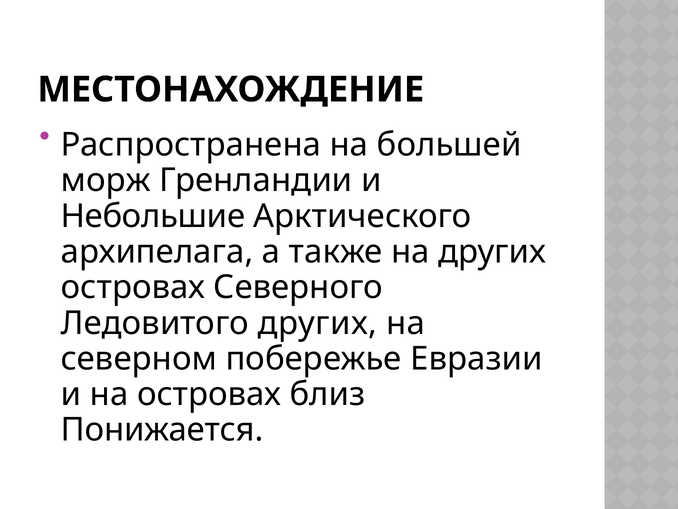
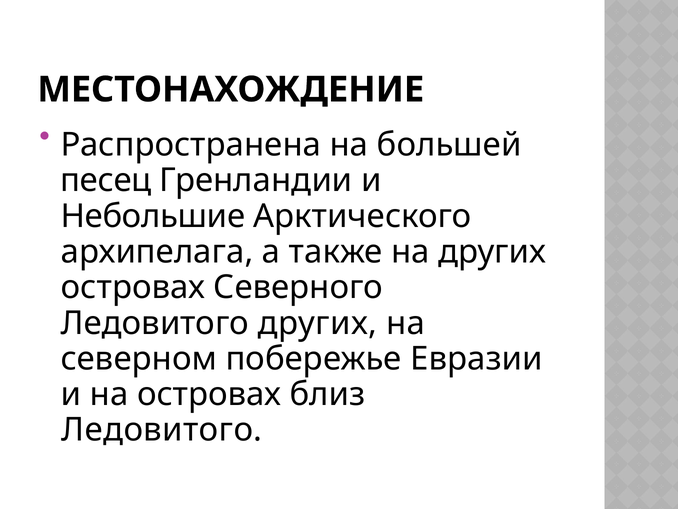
морж: морж -> песец (106, 180)
Понижается: Понижается -> Ледовитого (162, 430)
